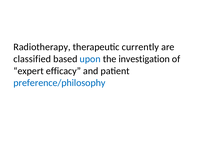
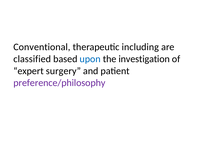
Radiotherapy: Radiotherapy -> Conventional (42, 47)
currently: currently -> including (140, 47)
efficacy: efficacy -> surgery (63, 71)
preference/philosophy colour: blue -> purple (59, 83)
